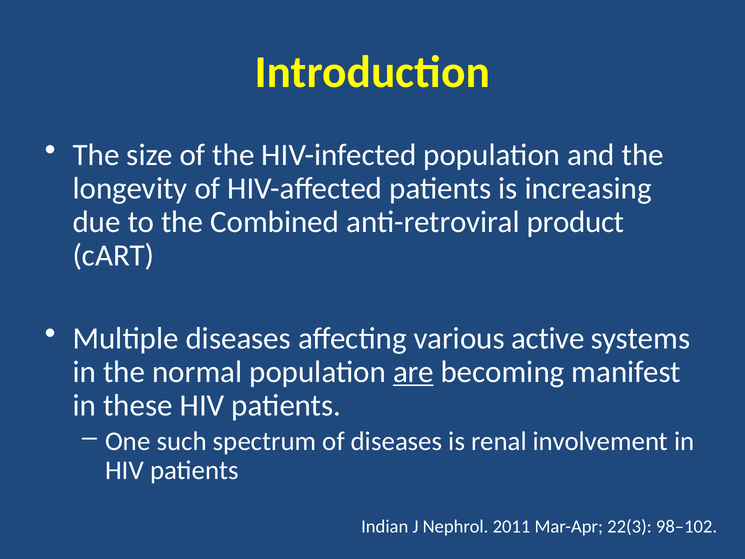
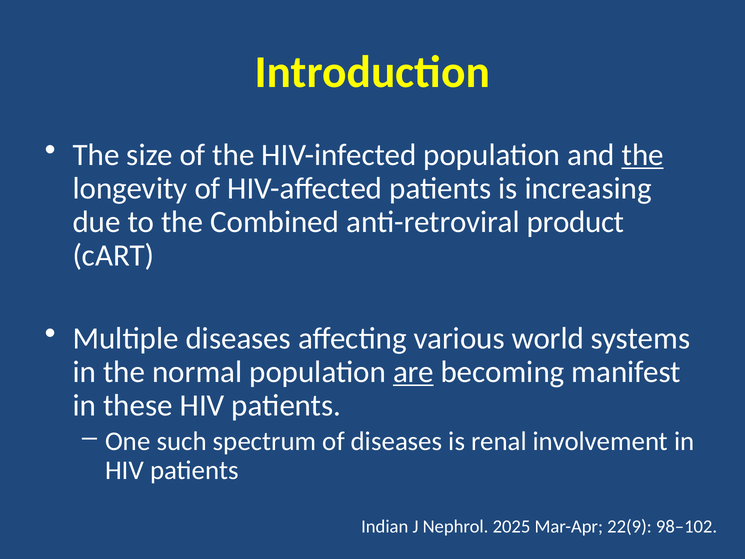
the underline: none -> present (643, 155)
active: active -> world (548, 338)
2011: 2011 -> 2025 (511, 526)
22(3: 22(3 -> 22(9 (629, 526)
